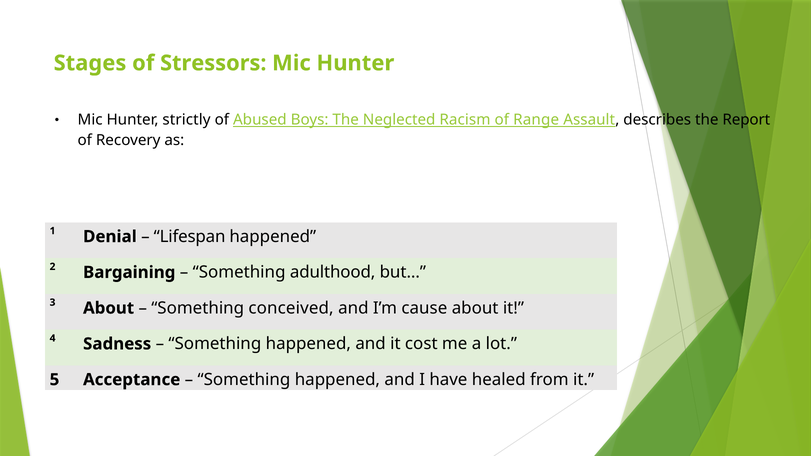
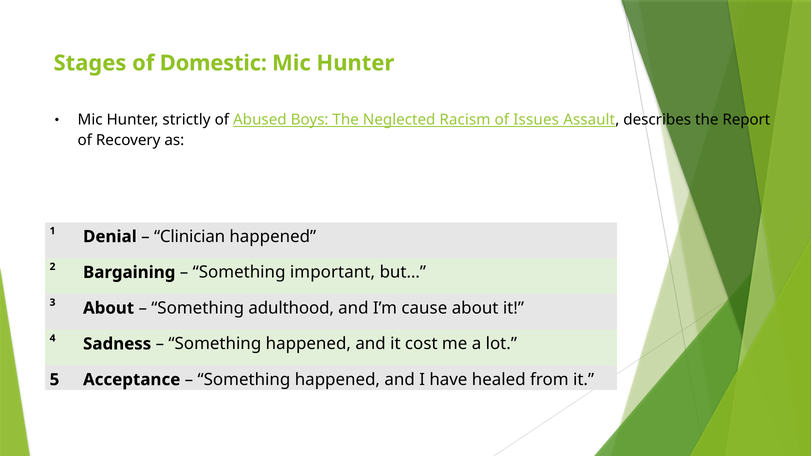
Stressors: Stressors -> Domestic (213, 63)
Range: Range -> Issues (536, 120)
Lifespan: Lifespan -> Clinician (190, 237)
adulthood: adulthood -> important (333, 272)
conceived: conceived -> adulthood (291, 308)
